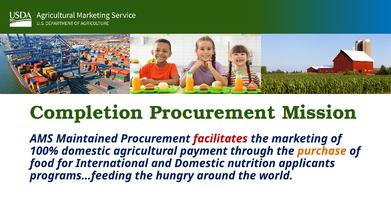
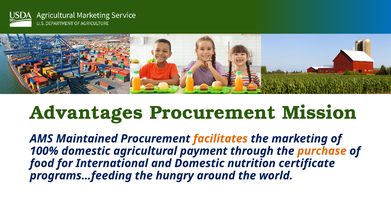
Completion: Completion -> Advantages (86, 113)
facilitates colour: red -> orange (220, 139)
applicants: applicants -> certificate (307, 163)
